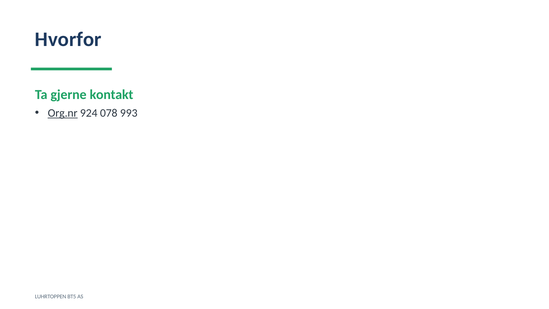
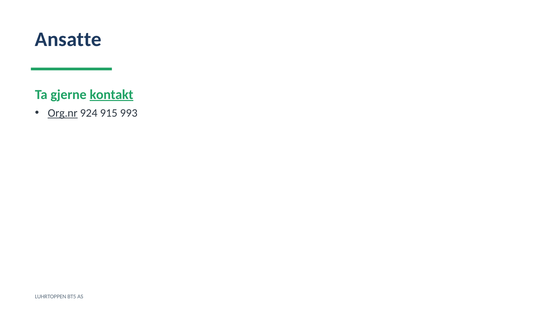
Hvorfor: Hvorfor -> Ansatte (68, 39)
kontakt underline: none -> present (111, 95)
078: 078 -> 915 (109, 113)
